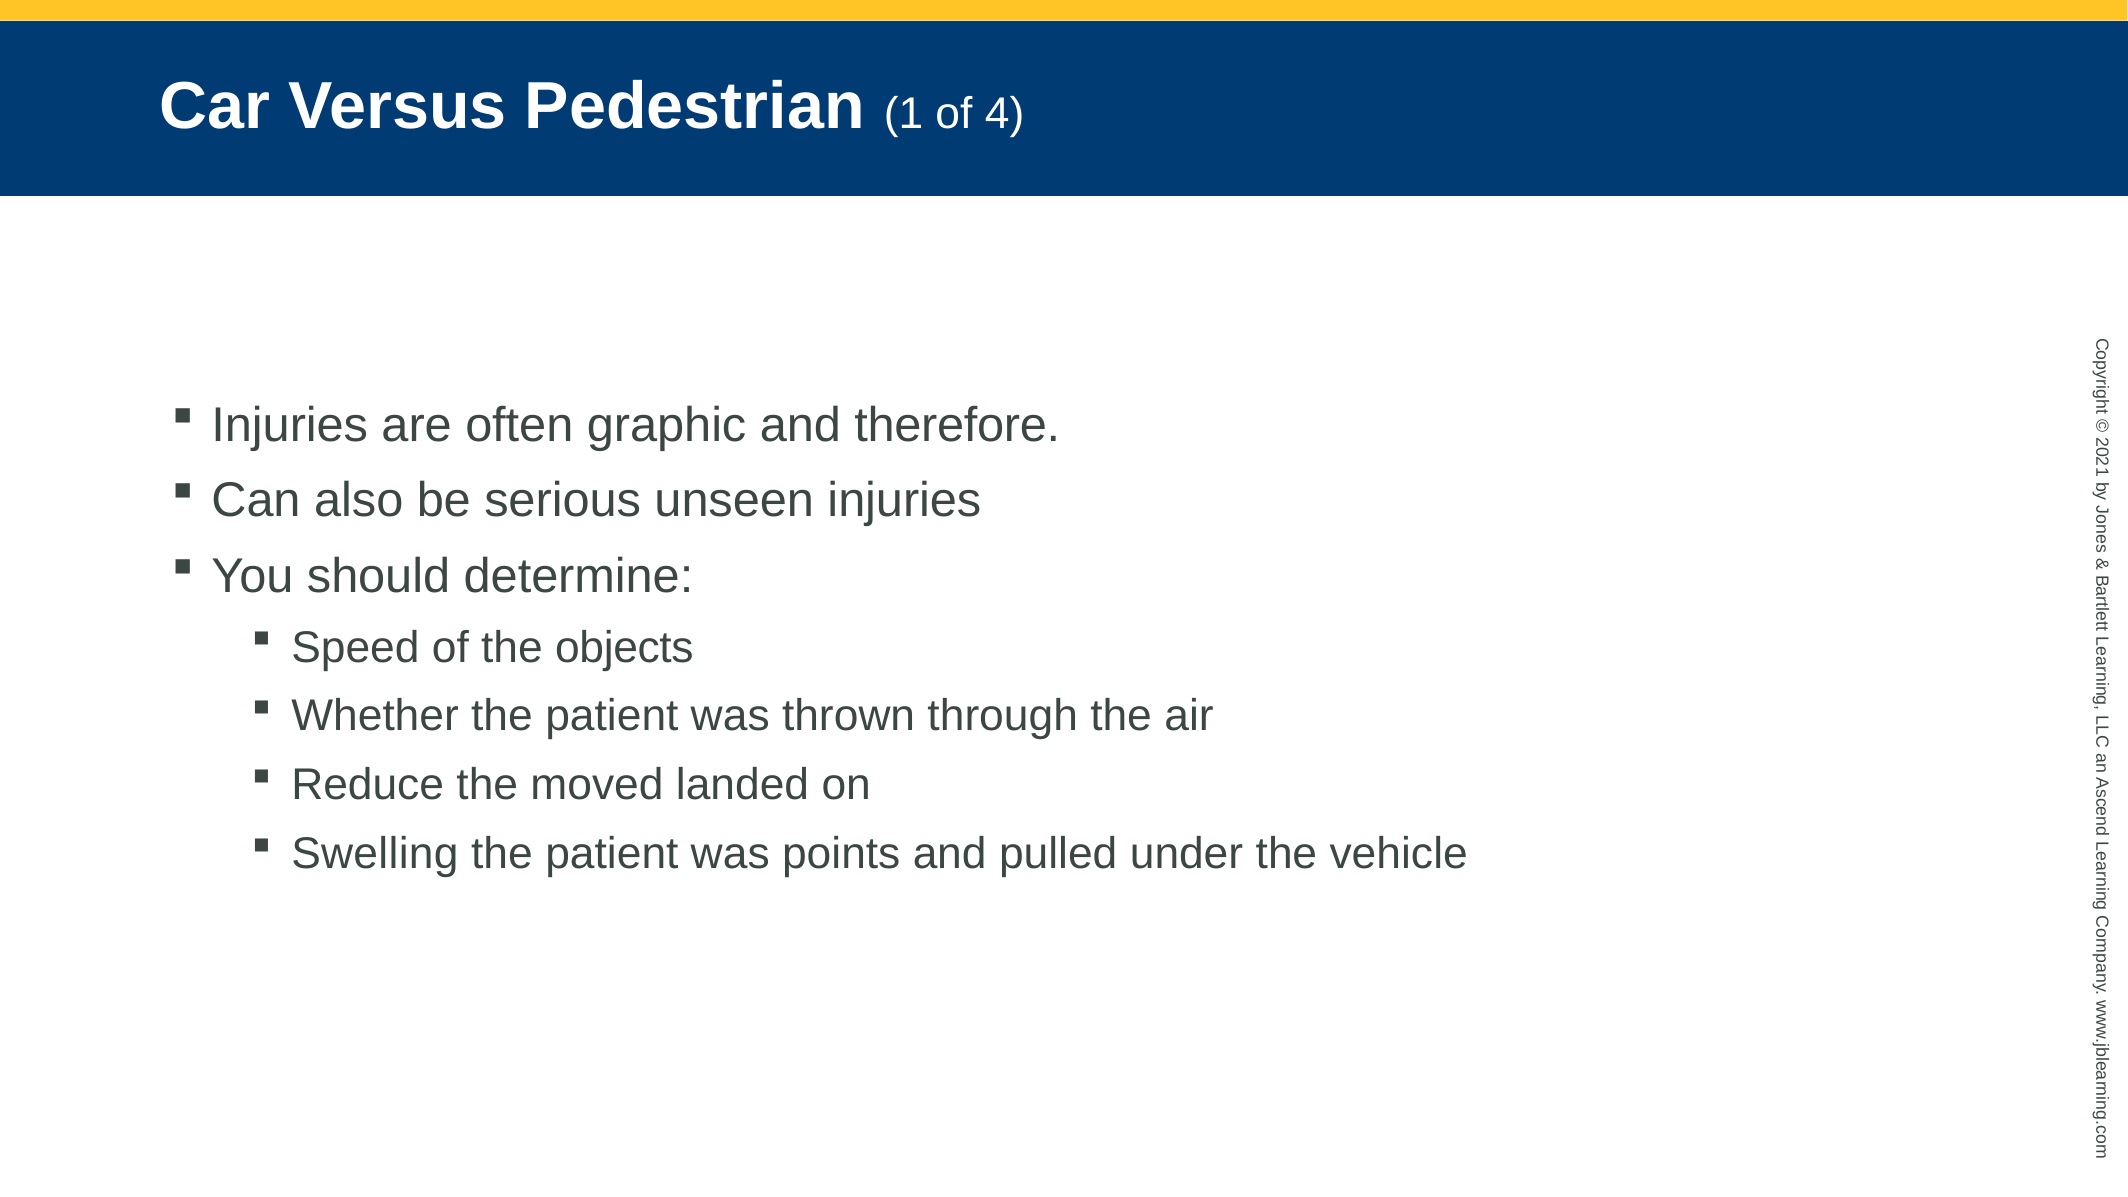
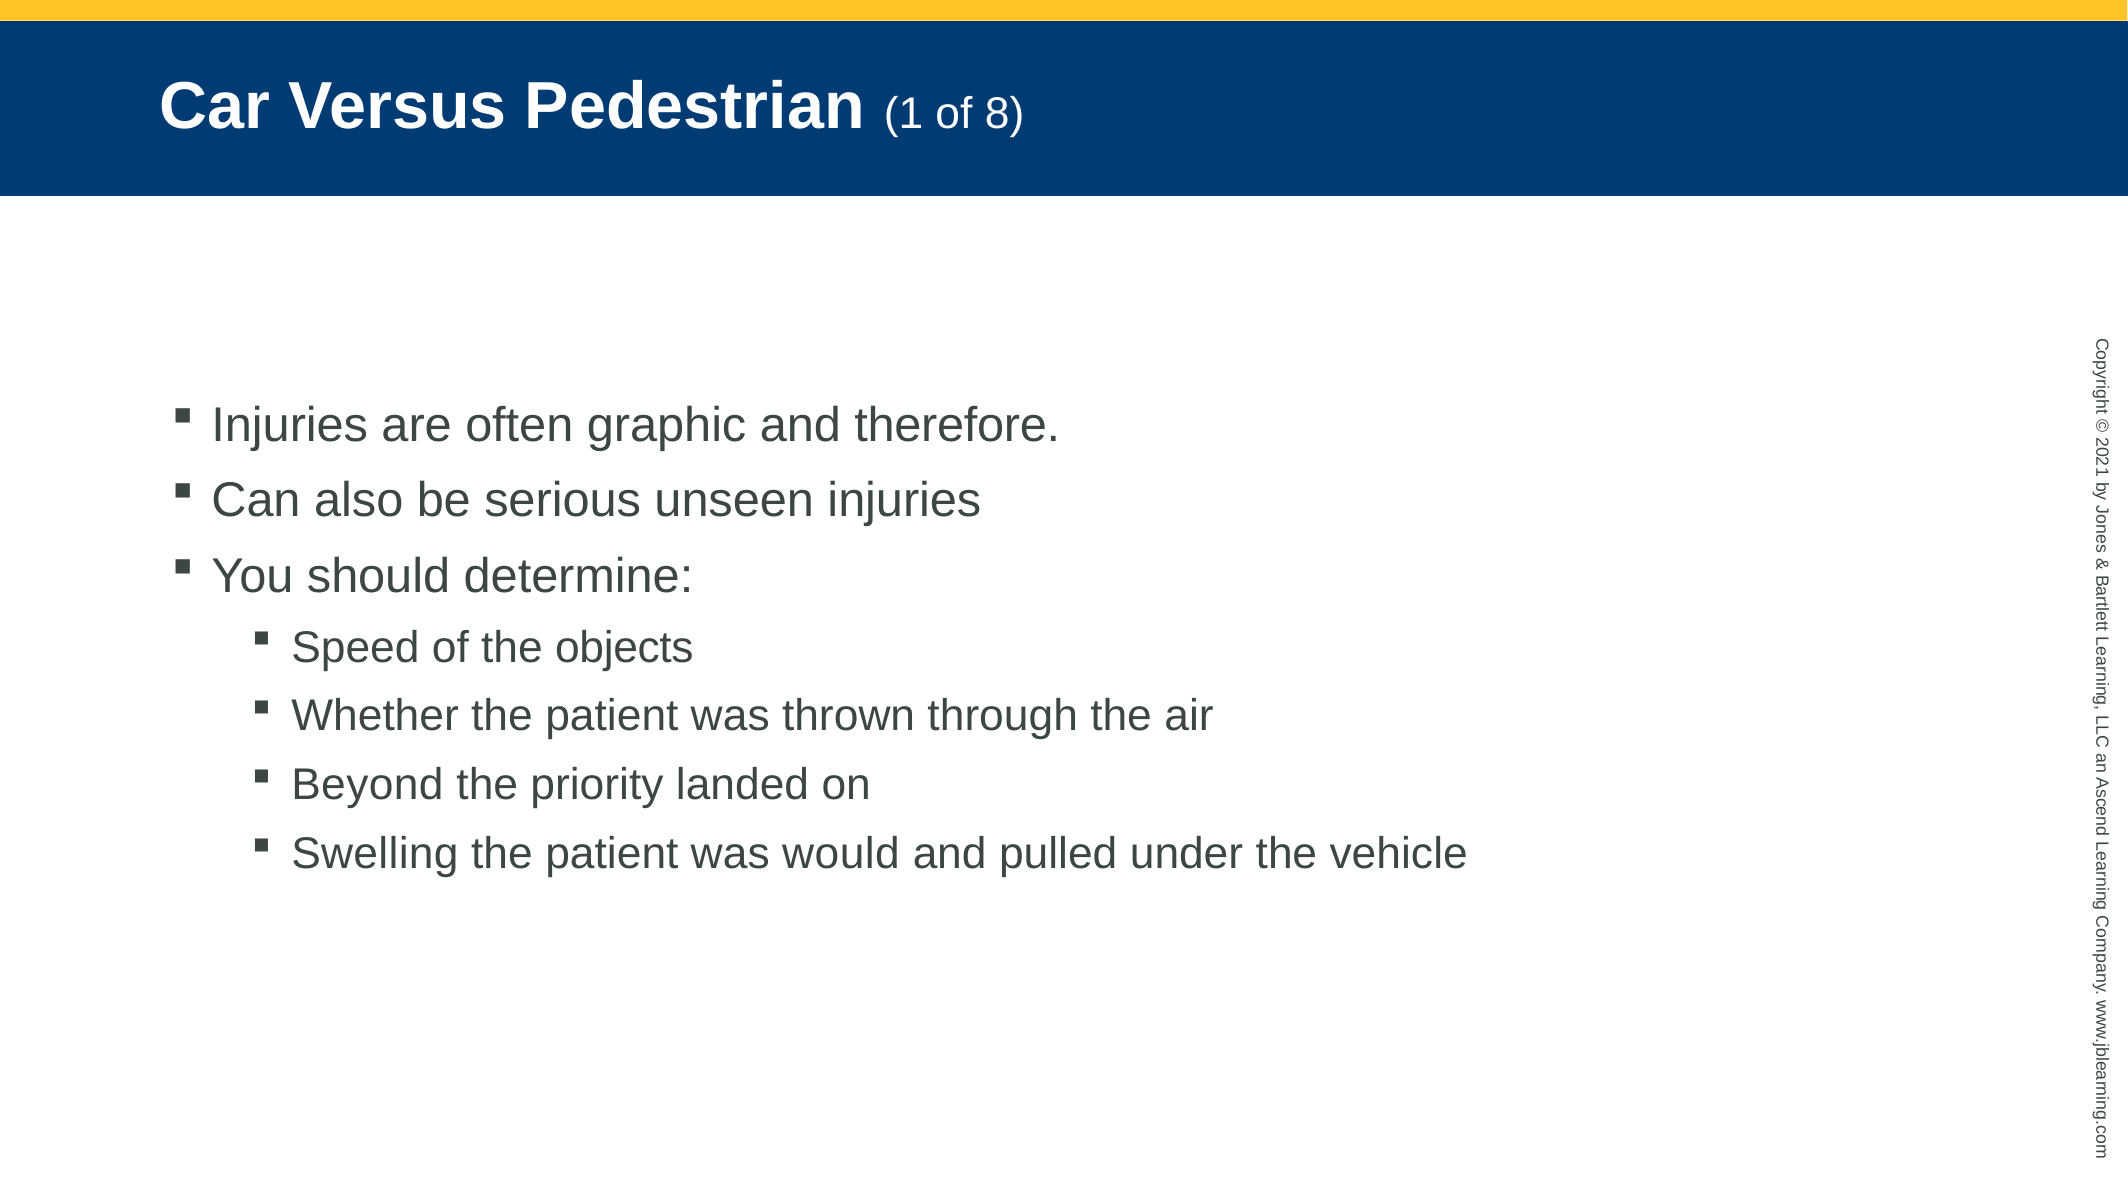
4: 4 -> 8 (1005, 114)
Reduce: Reduce -> Beyond (367, 785)
moved: moved -> priority (597, 785)
points: points -> would (841, 854)
